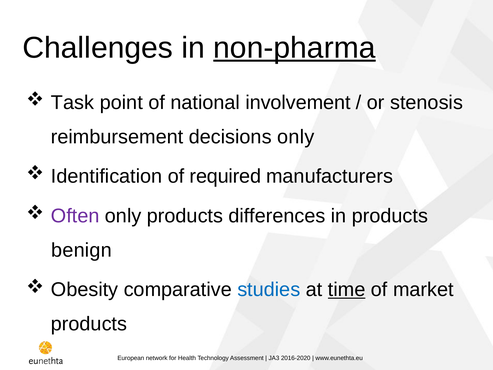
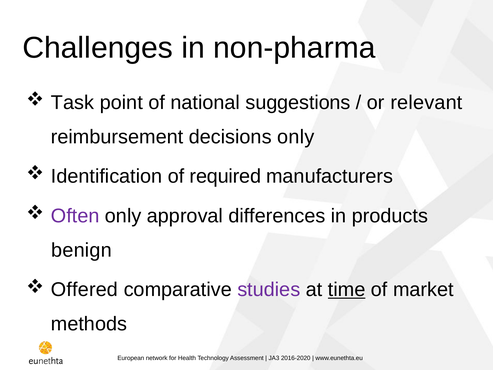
non-pharma underline: present -> none (294, 48)
involvement: involvement -> suggestions (298, 102)
stenosis: stenosis -> relevant (426, 102)
only products: products -> approval (185, 216)
Obesity: Obesity -> Offered (84, 289)
studies colour: blue -> purple (269, 289)
products: products -> methods (89, 324)
